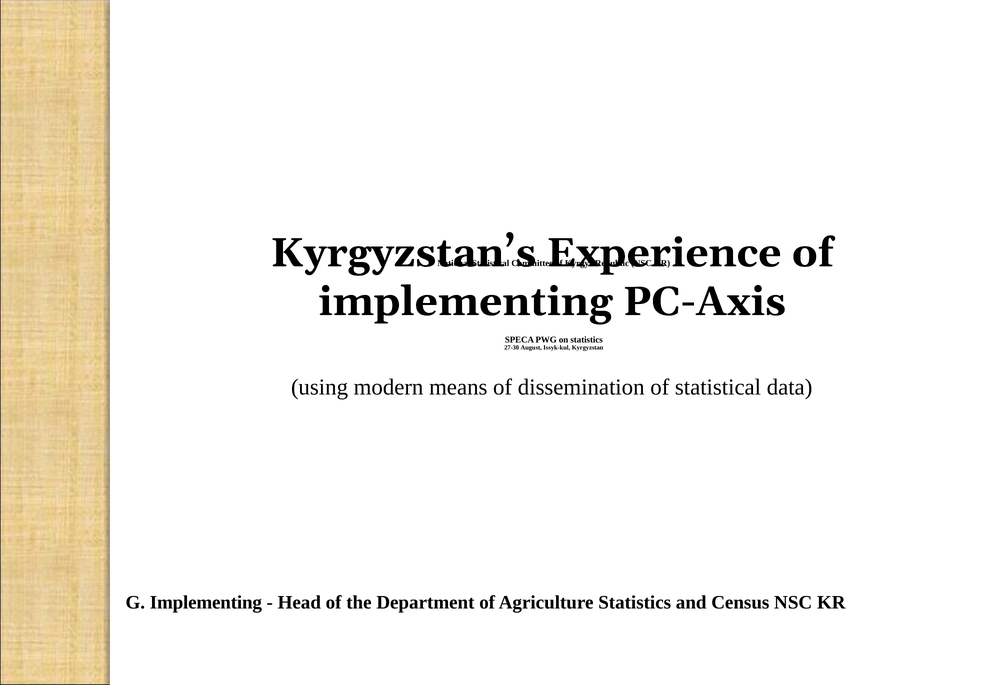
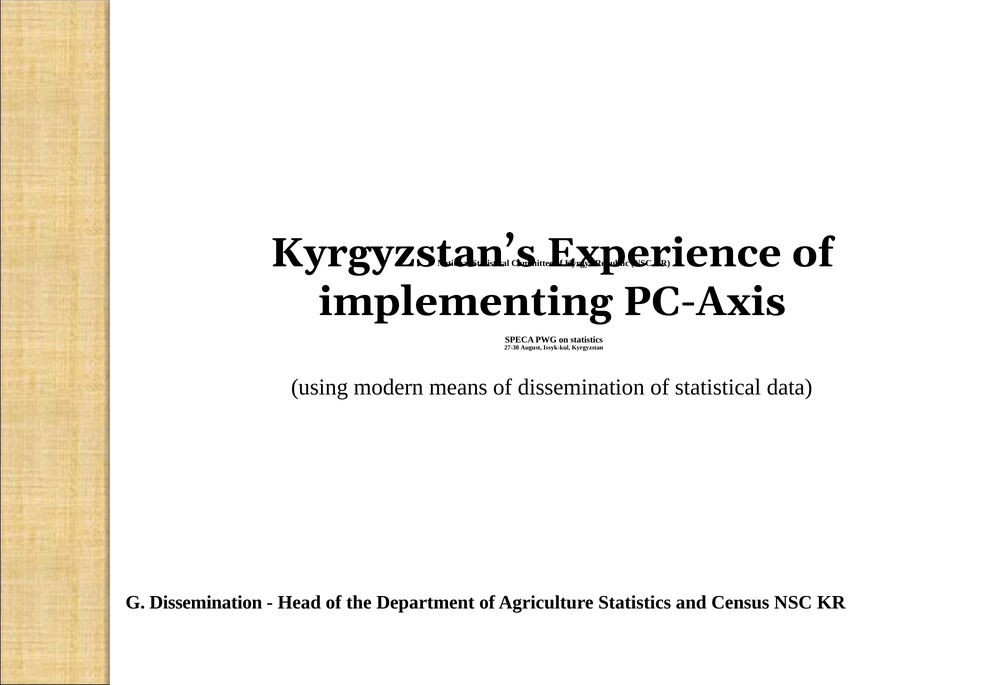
G Implementing: Implementing -> Dissemination (206, 603)
